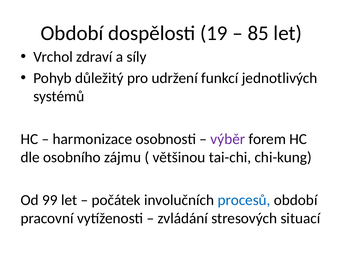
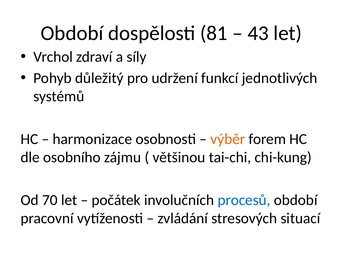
19: 19 -> 81 (214, 33)
85: 85 -> 43 (258, 33)
výběr colour: purple -> orange (228, 139)
99: 99 -> 70 (50, 200)
